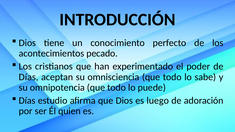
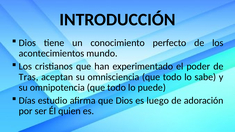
pecado: pecado -> mundo (102, 53)
Días: Días -> Tras (29, 77)
